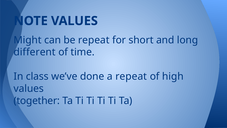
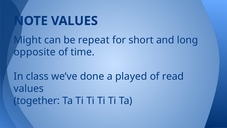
different: different -> opposite (35, 52)
a repeat: repeat -> played (131, 76)
high: high -> read (173, 76)
